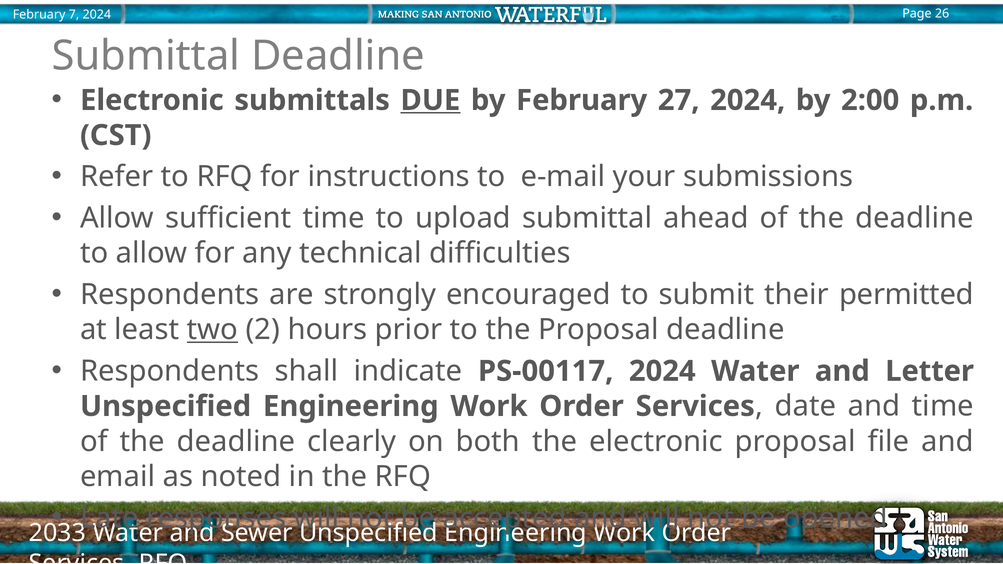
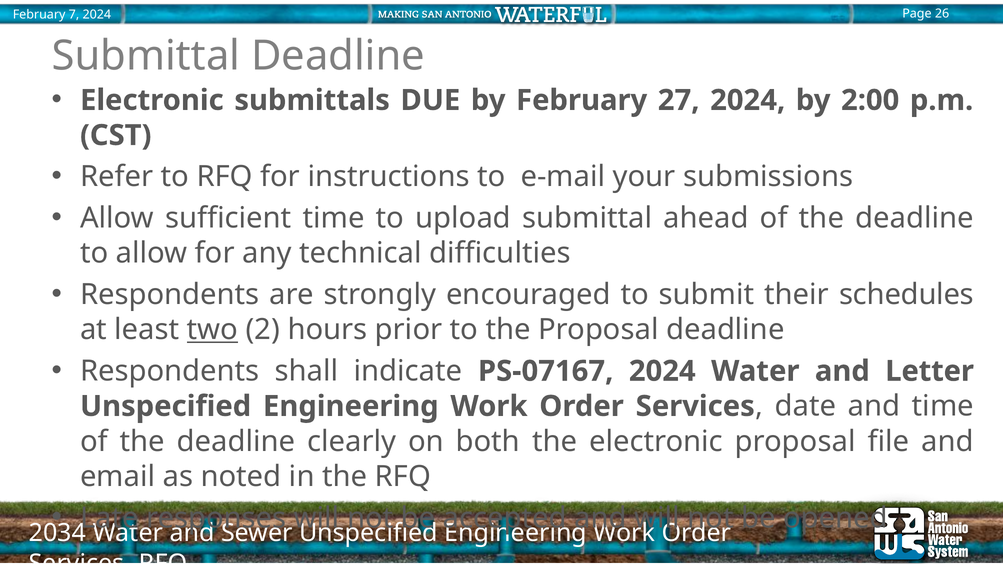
DUE underline: present -> none (430, 100)
permitted: permitted -> schedules (907, 295)
PS-00117: PS-00117 -> PS-07167 (546, 371)
2033: 2033 -> 2034 (57, 533)
